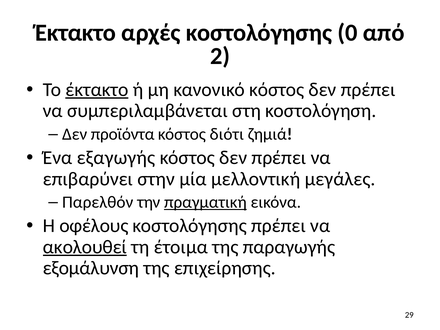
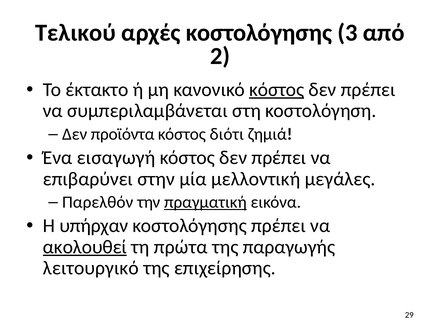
Έκτακτο: Έκτακτο -> Τελικού (75, 33)
0: 0 -> 3 (347, 33)
έκτακτο underline: present -> none (97, 90)
κόστος underline: none -> present (277, 90)
εξαγωγής: εξαγωγής -> εισαγωγή (116, 158)
οφέλους: οφέλους -> υπήρχαν (94, 226)
έτοιμα: έτοιμα -> πρώτα (181, 247)
εξομάλυνση: εξομάλυνση -> λειτουργικό (91, 268)
